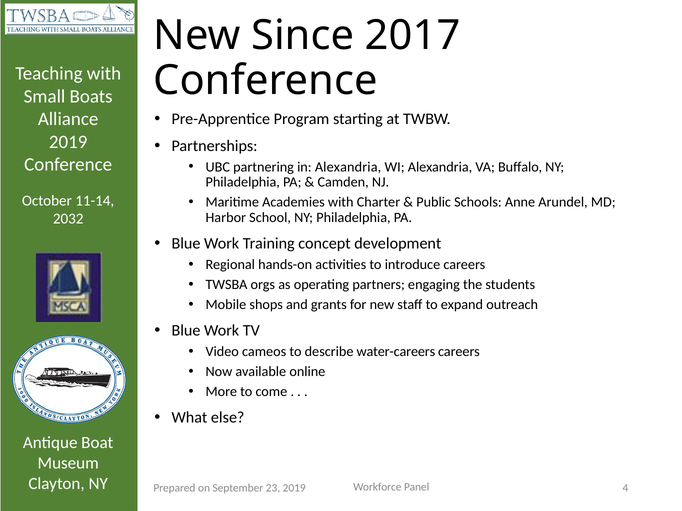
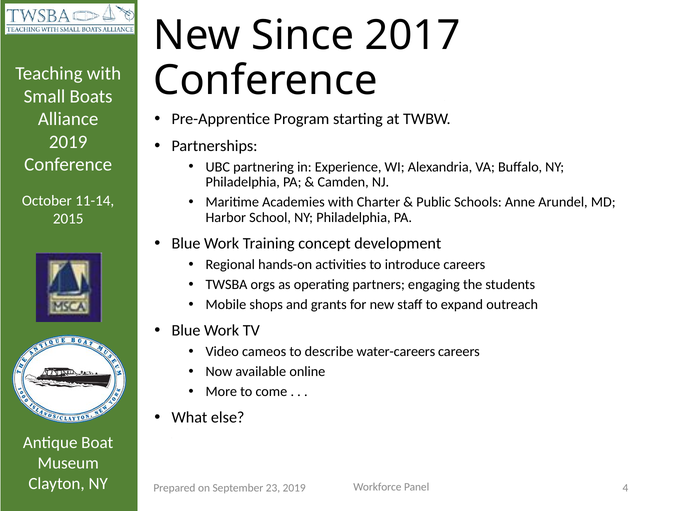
in Alexandria: Alexandria -> Experience (348, 167)
2032: 2032 -> 2015 (68, 219)
